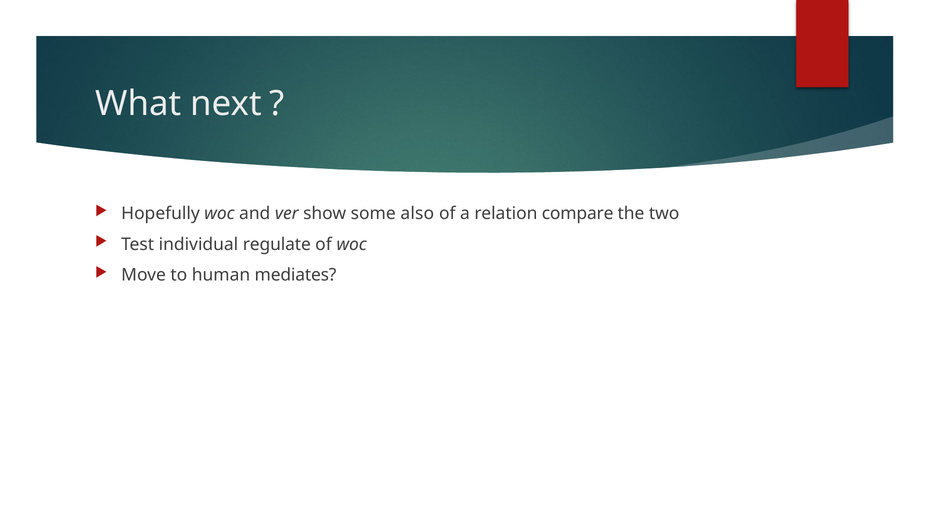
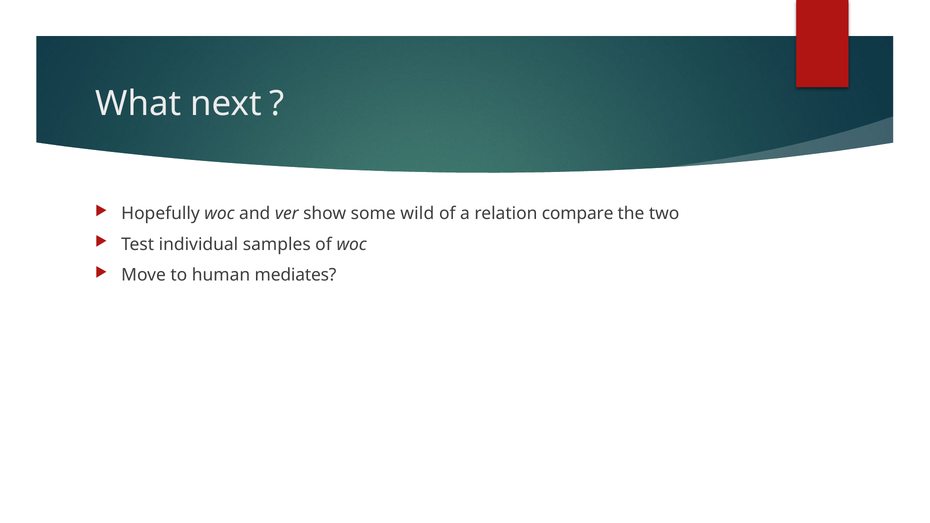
also: also -> wild (417, 214)
regulate: regulate -> samples (277, 244)
